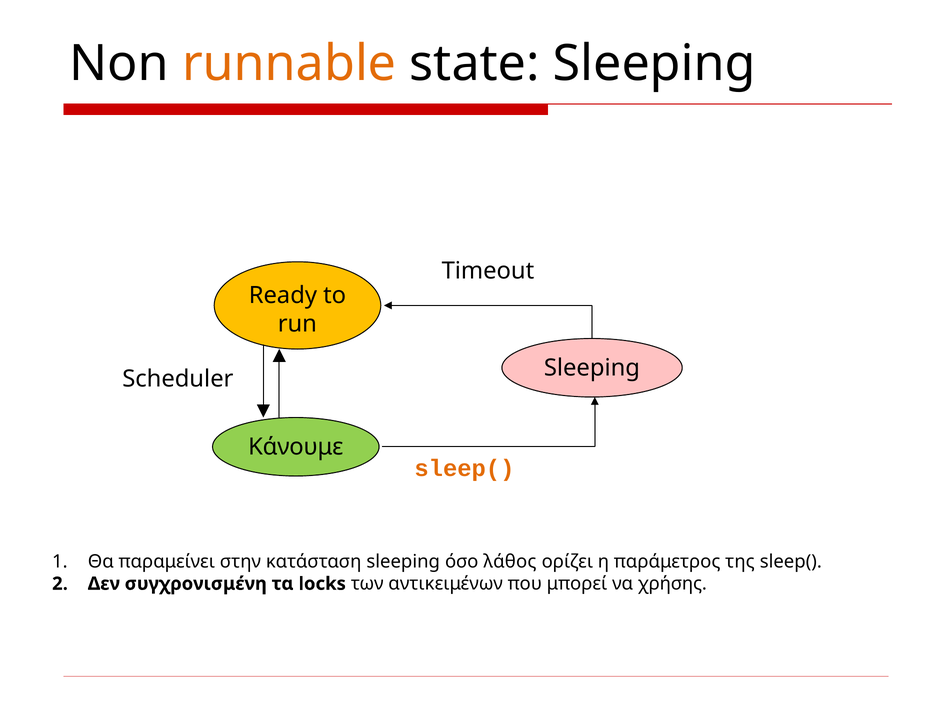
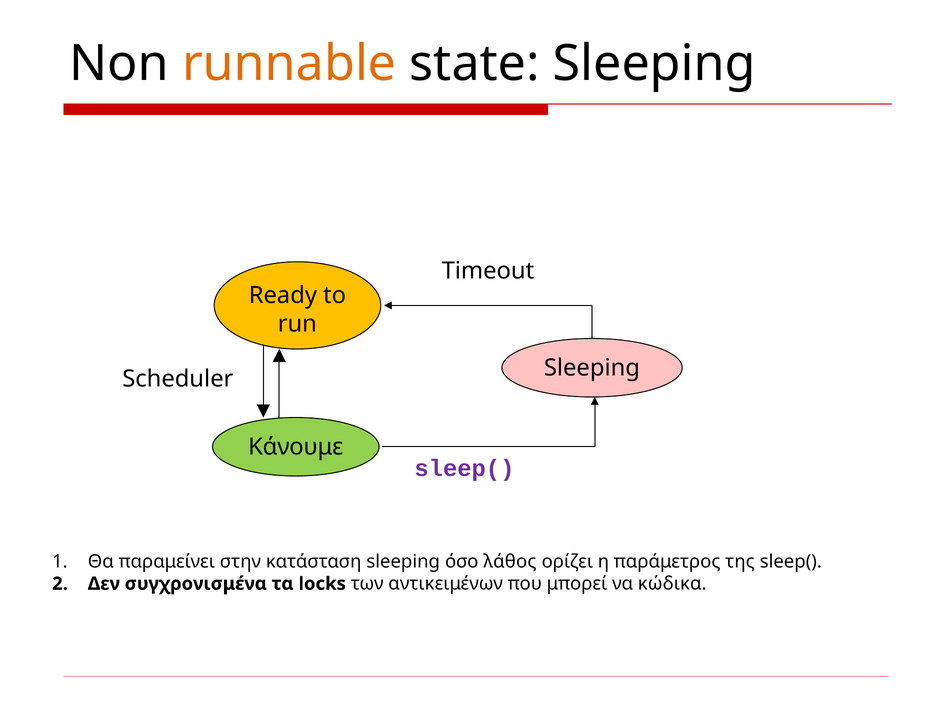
sleep( colour: orange -> purple (464, 468)
συγχρονισμένη: συγχρονισμένη -> συγχρονισμένα (196, 584)
χρήσης: χρήσης -> κώδικα (672, 584)
